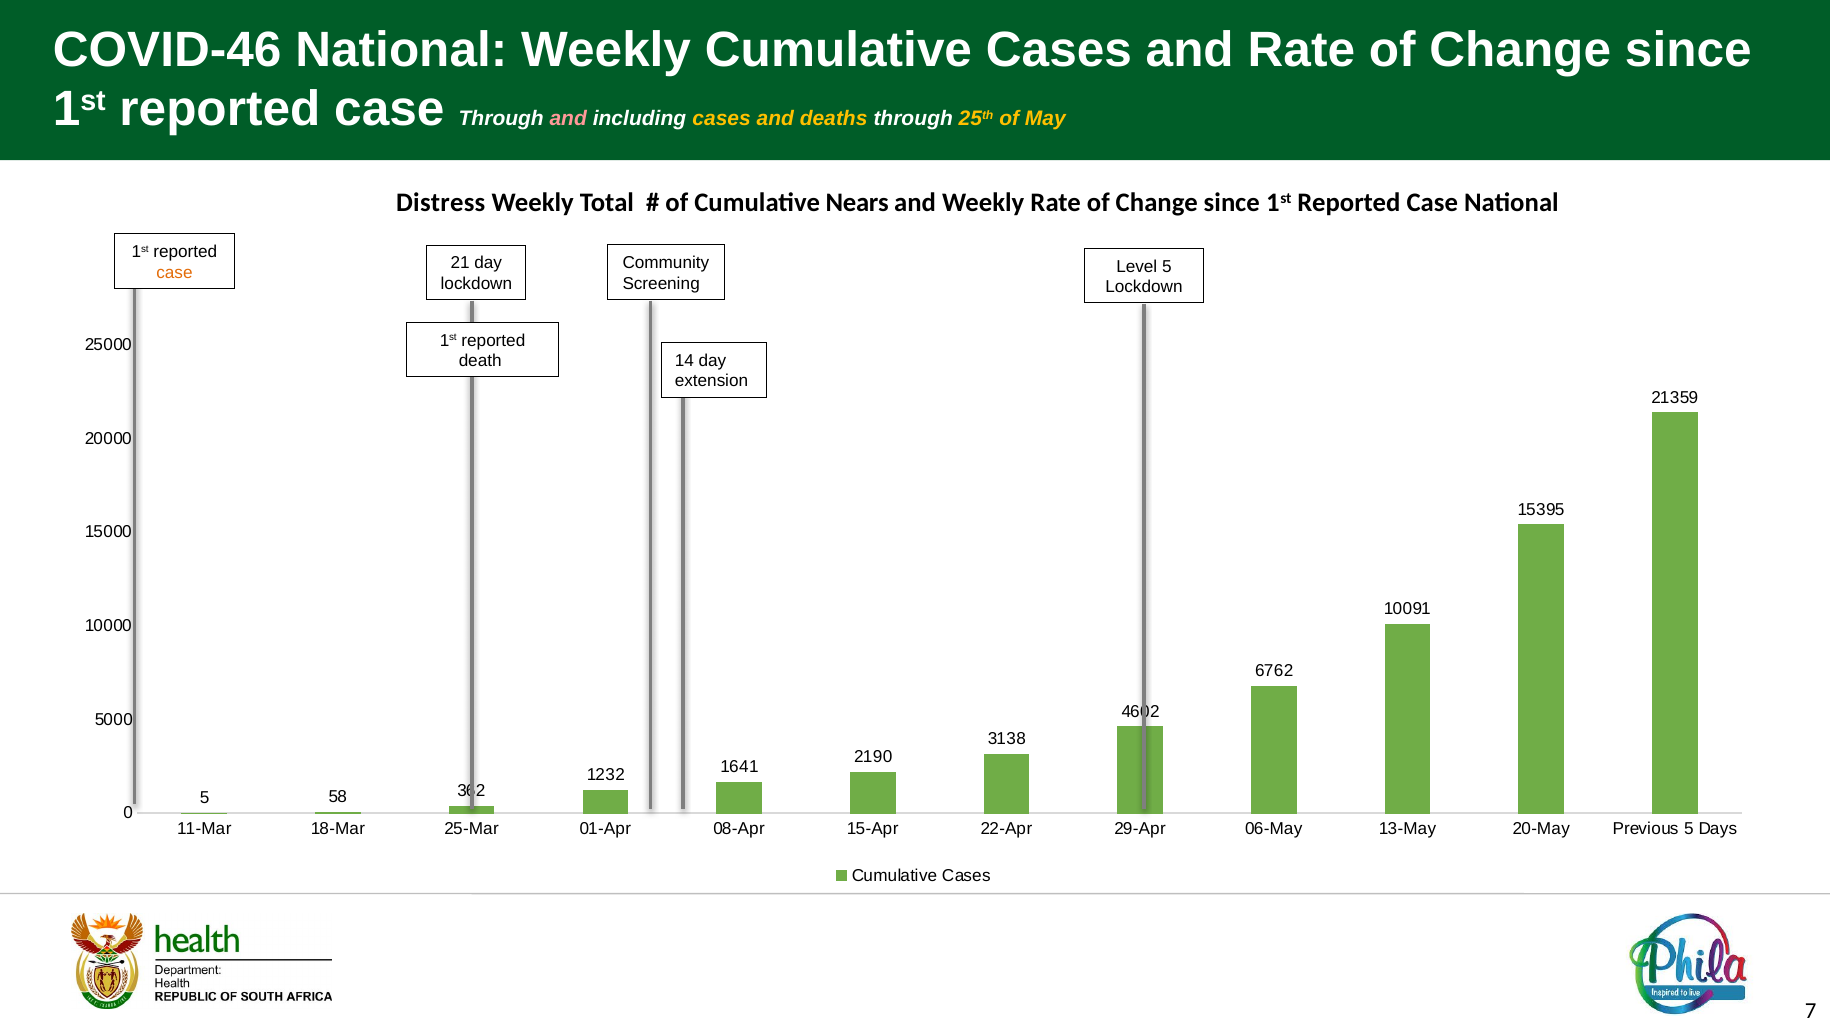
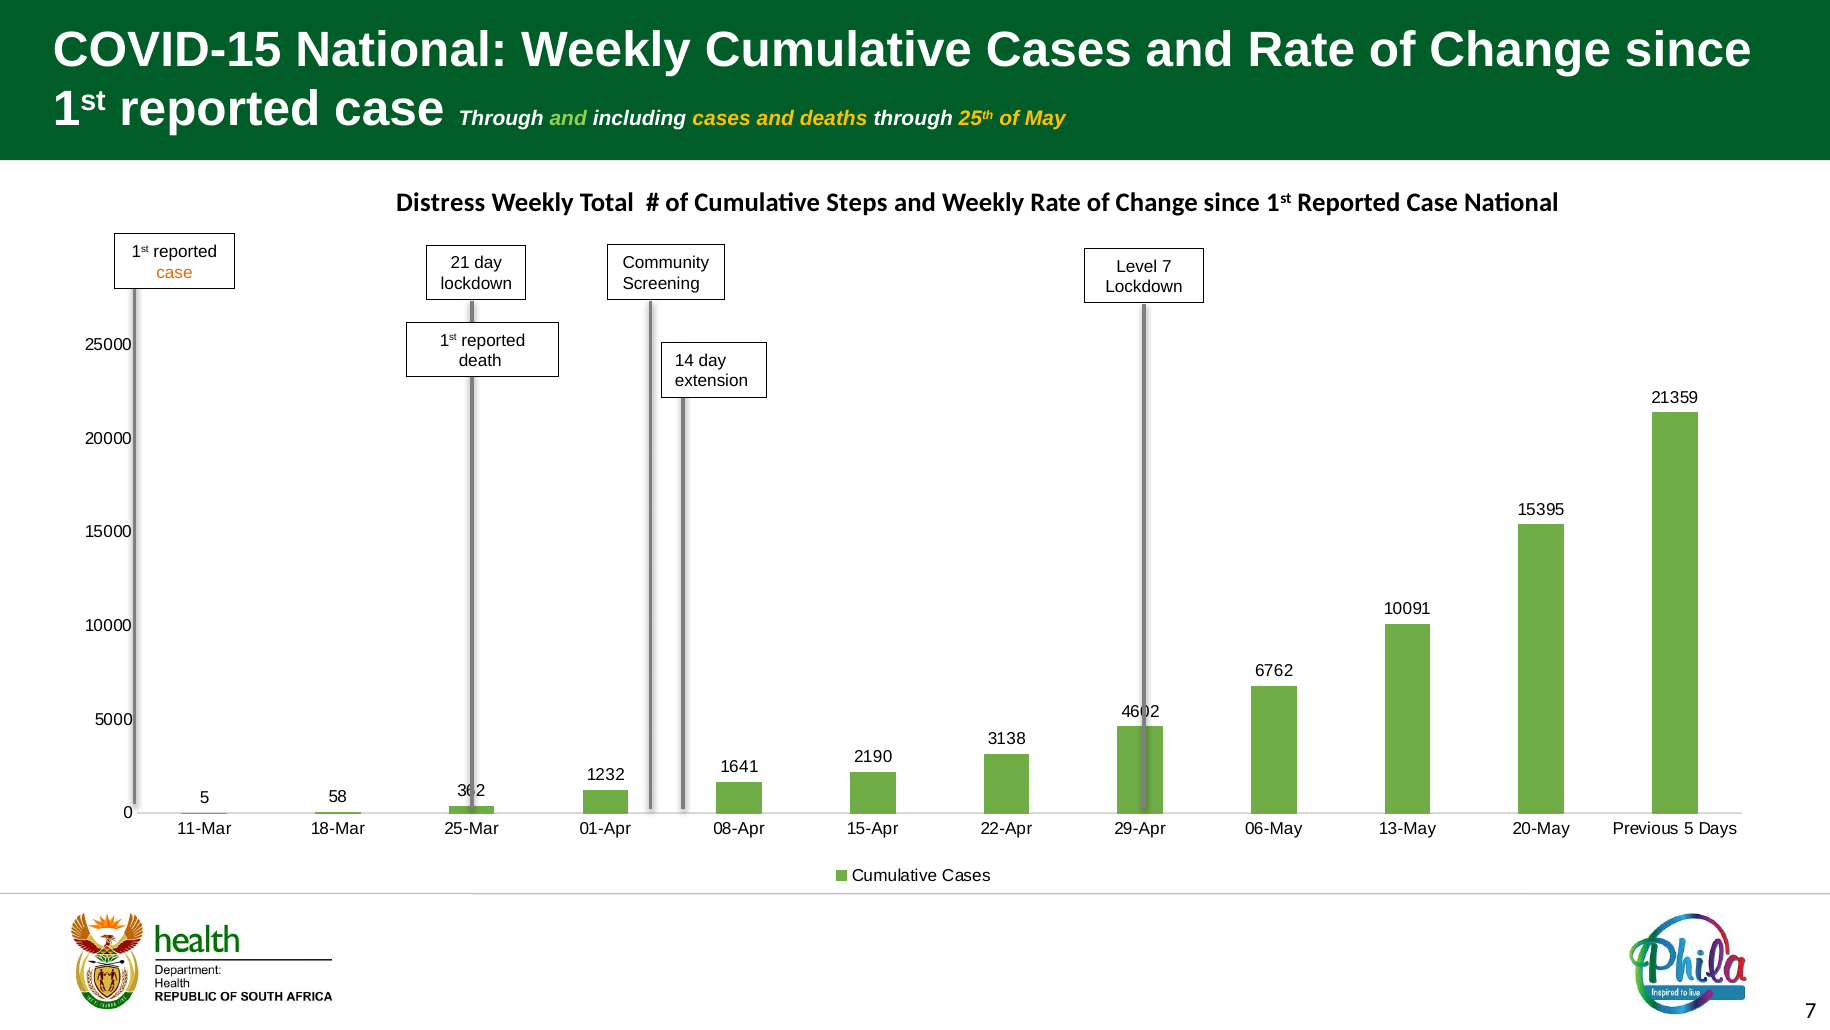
COVID-46: COVID-46 -> COVID-15 (167, 50)
and colour: pink -> light green (568, 119)
Nears: Nears -> Steps (857, 202)
Level 5: 5 -> 7 (1167, 266)
